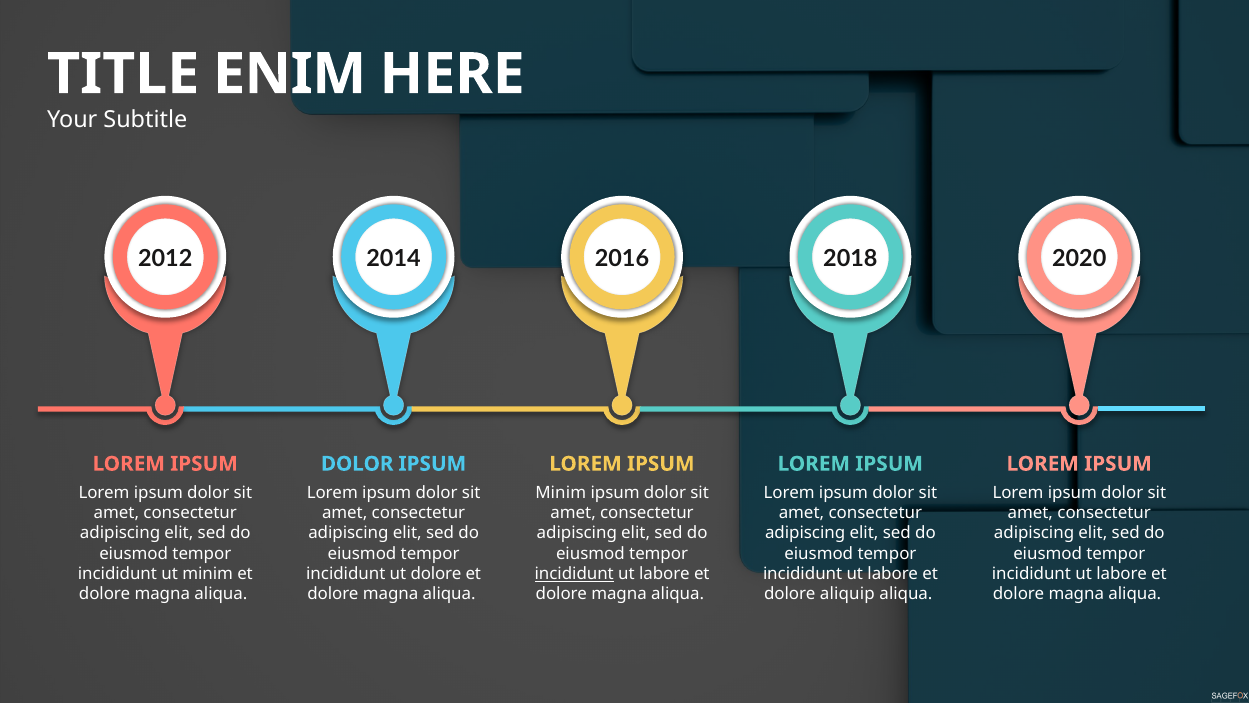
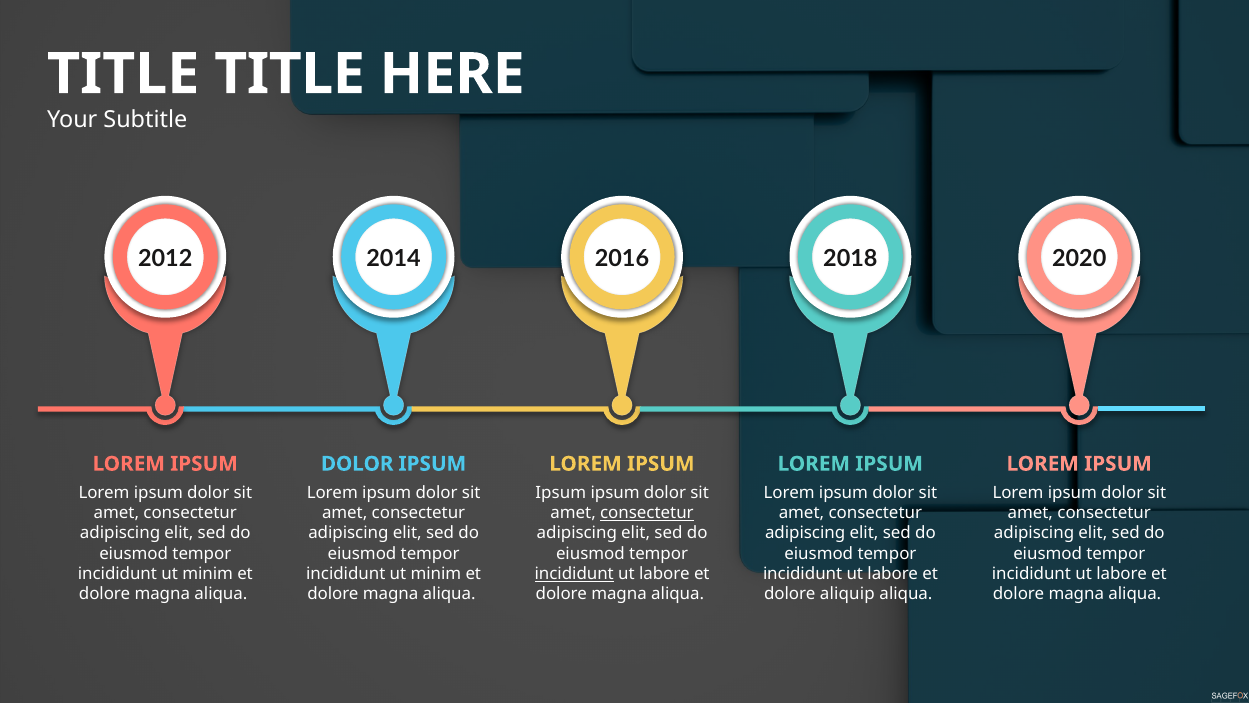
ENIM: ENIM -> TITLE (290, 74)
Minim: Minim -> Ipsum (561, 492)
consectetur underline: none -> present (647, 512)
dolore: dolore -> minim (436, 573)
